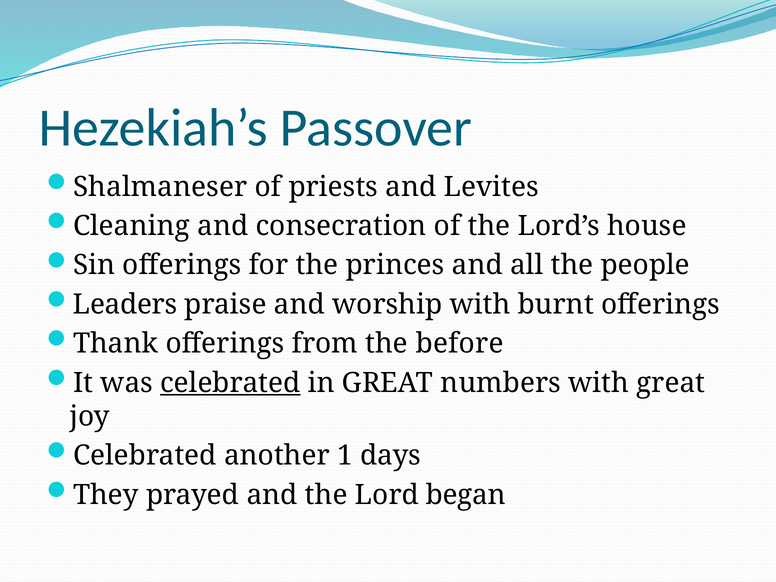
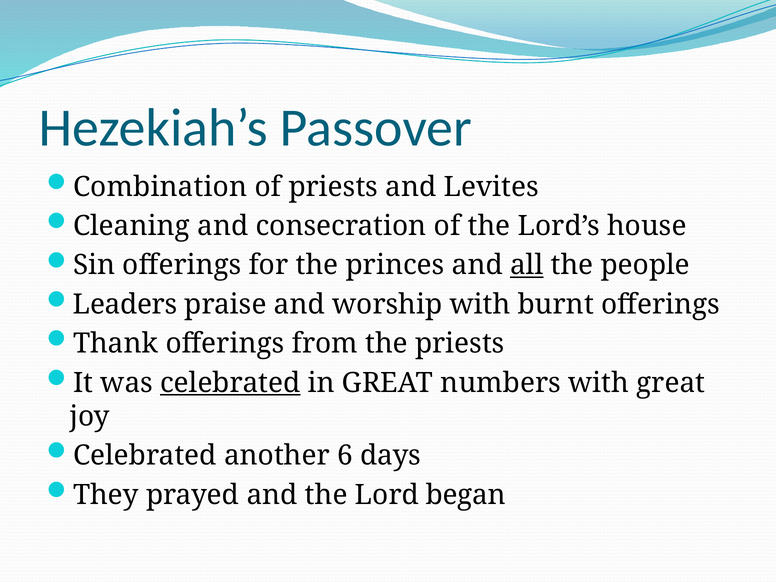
Shalmaneser: Shalmaneser -> Combination (160, 187)
all underline: none -> present (527, 265)
the before: before -> priests (460, 344)
1: 1 -> 6 (345, 456)
